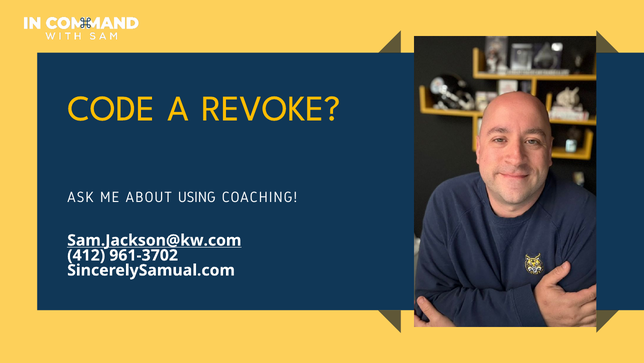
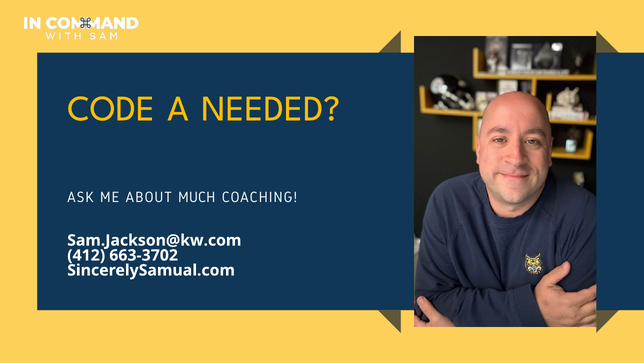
REVOKE: REVOKE -> NEEDED (271, 108)
USING: USING -> MUCH (197, 197)
Sam.Jackson@kw.com underline: present -> none (154, 240)
961-3702: 961-3702 -> 663-3702 (144, 255)
